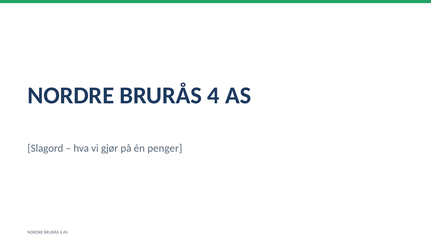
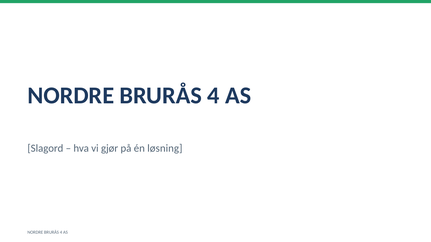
penger: penger -> løsning (165, 148)
